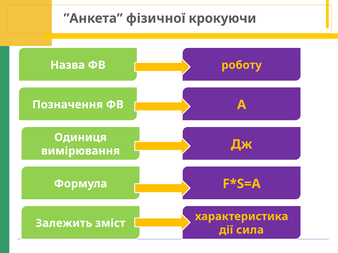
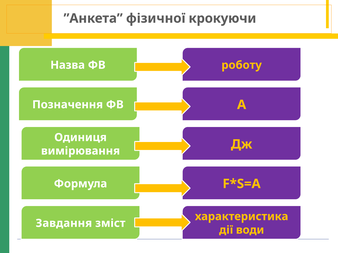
Залежить: Залежить -> Завдання (64, 224)
сила: сила -> води (250, 230)
